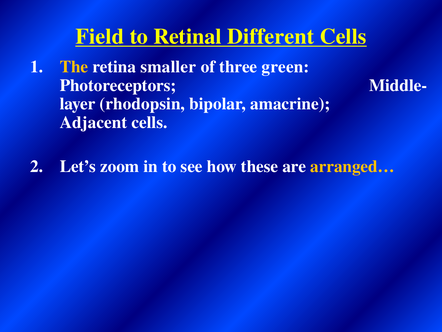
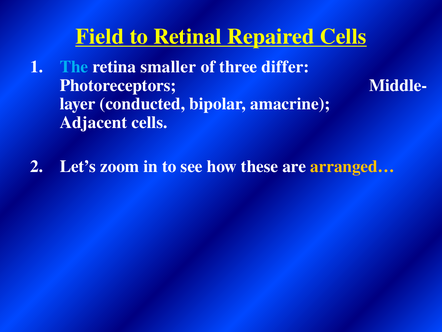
Different: Different -> Repaired (271, 37)
The colour: yellow -> light blue (74, 67)
green: green -> differ (285, 67)
rhodopsin: rhodopsin -> conducted (142, 104)
